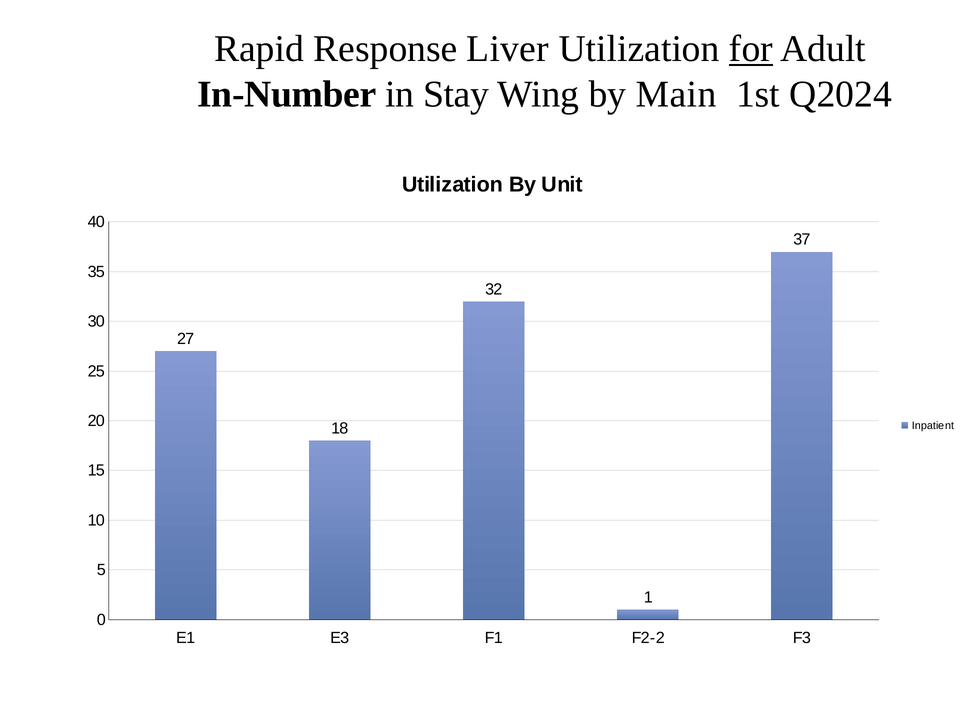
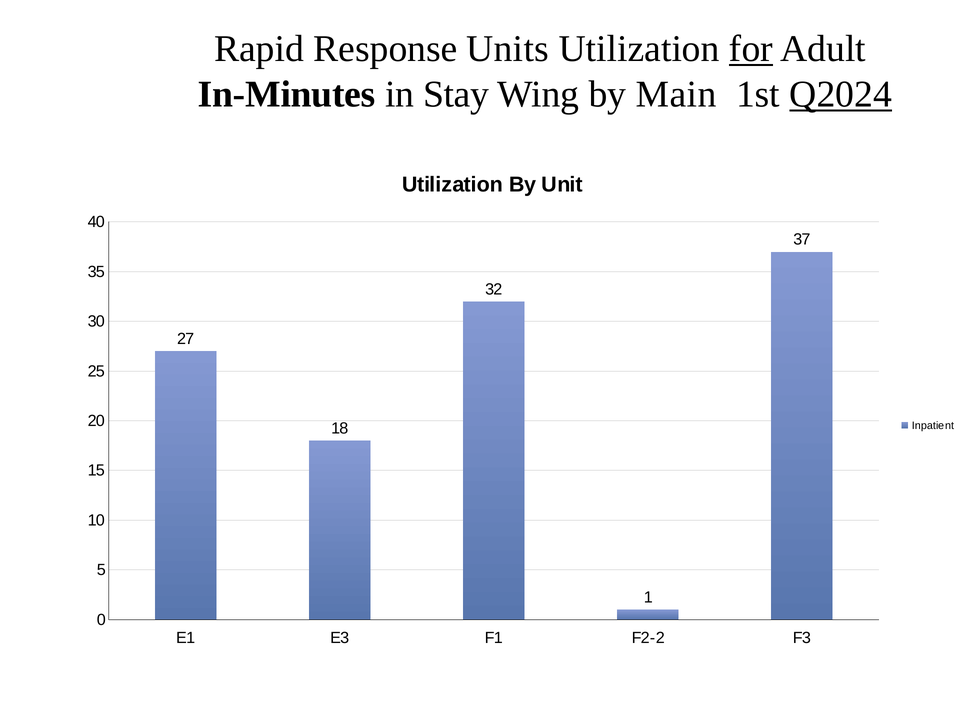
Liver: Liver -> Units (508, 49)
In-Number: In-Number -> In-Minutes (287, 94)
Q2024 underline: none -> present (841, 94)
